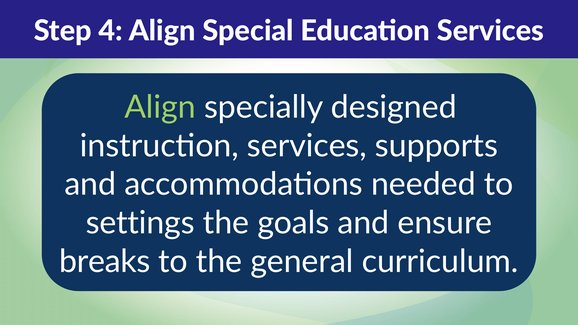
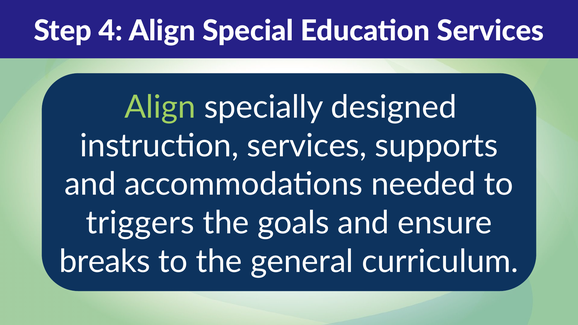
settings: settings -> triggers (140, 223)
